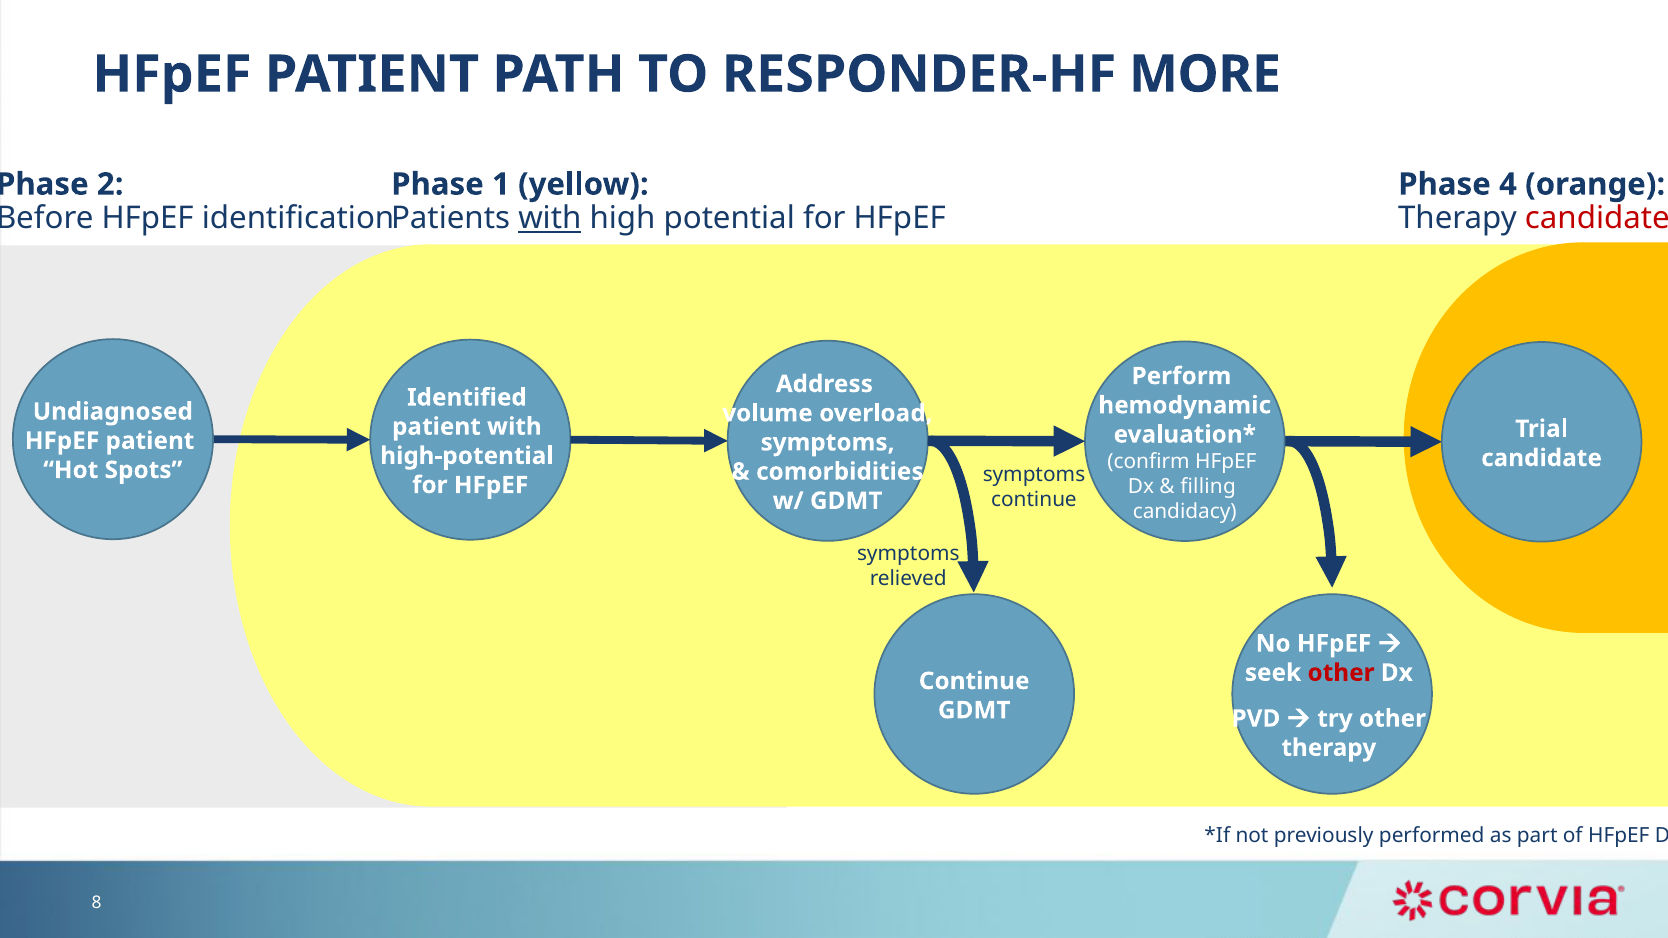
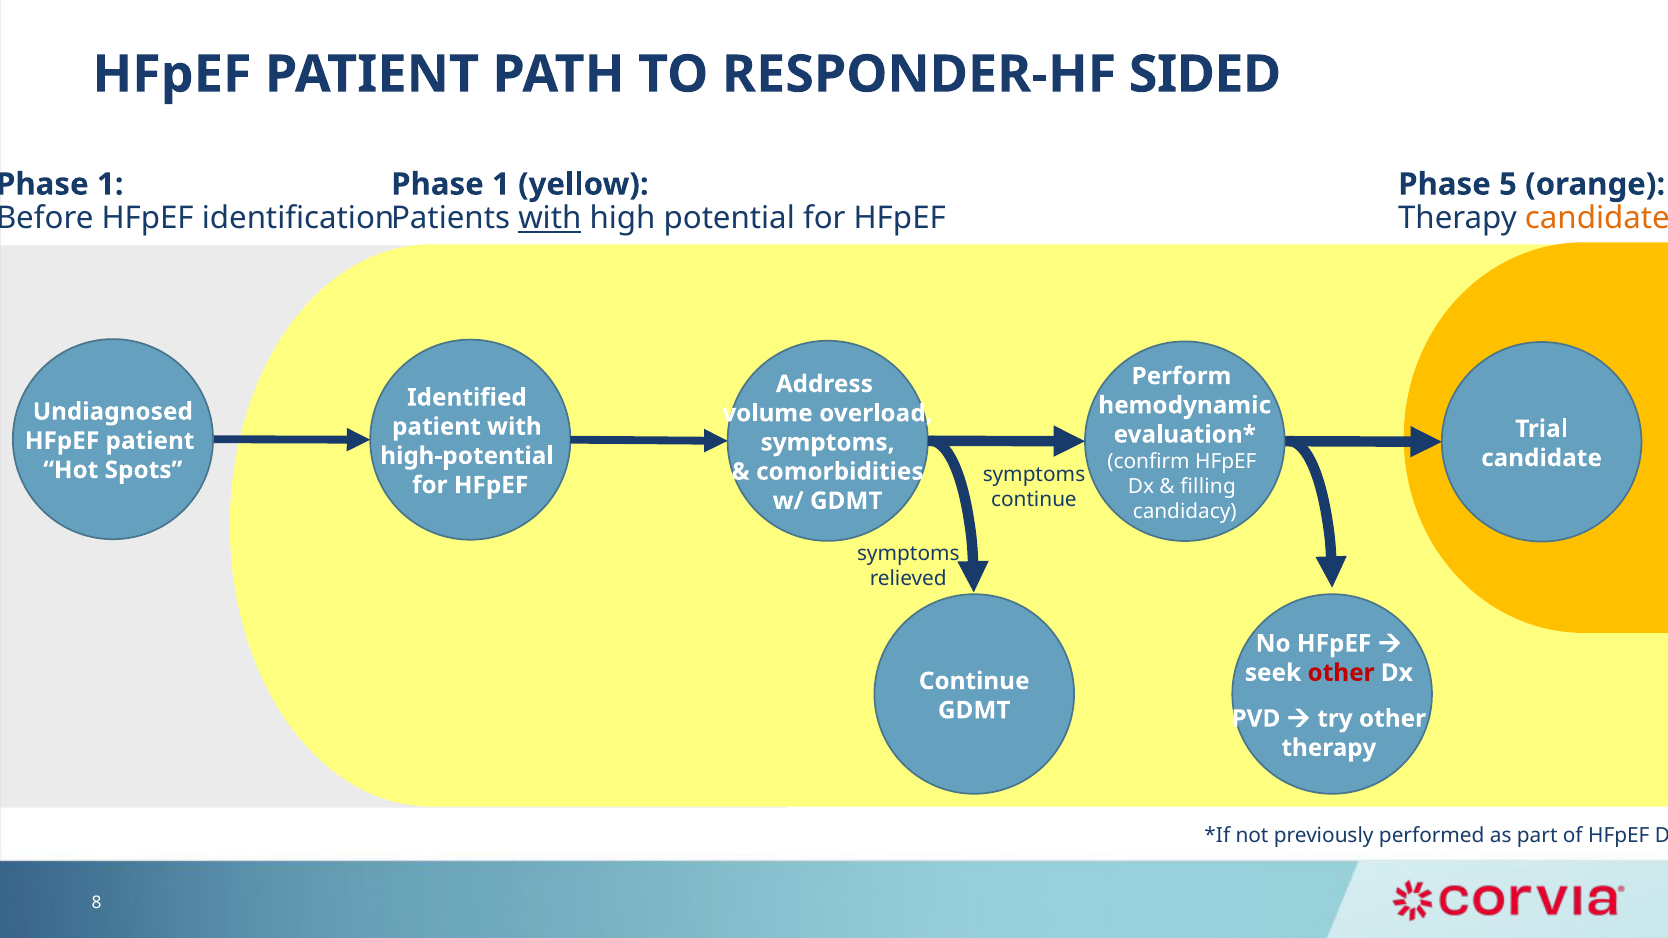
MORE: MORE -> SIDED (1205, 75)
2: 2 -> 1 (110, 184)
4: 4 -> 5 (1508, 184)
candidate colour: red -> orange (1597, 218)
